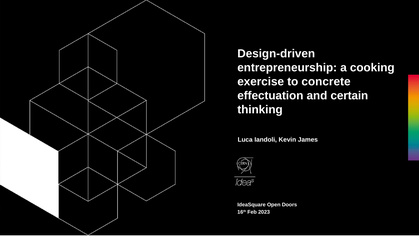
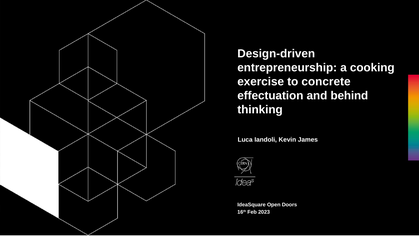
certain: certain -> behind (349, 96)
